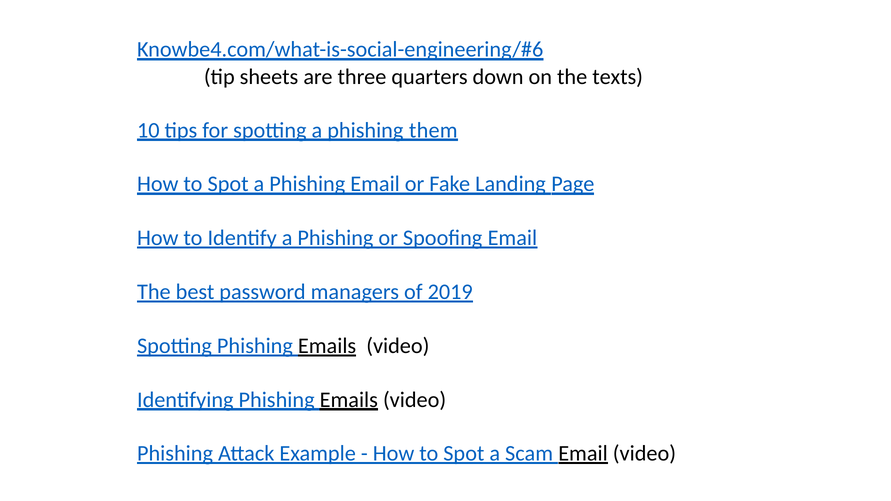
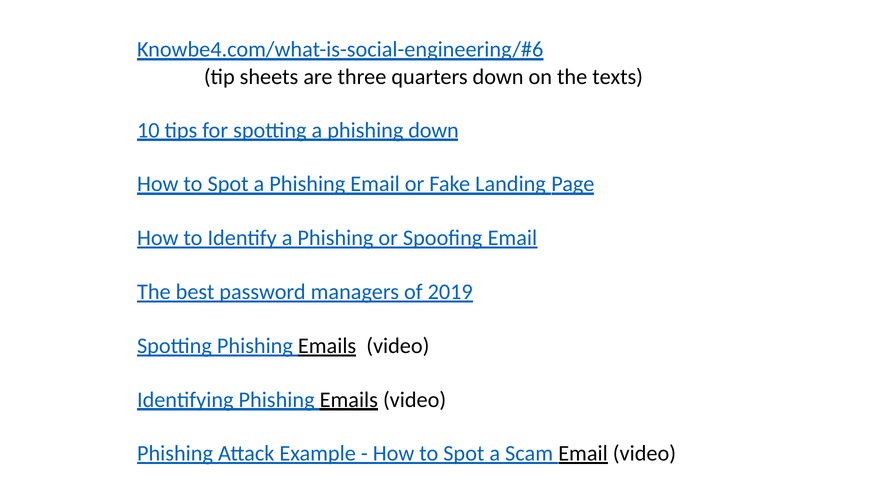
phishing them: them -> down (434, 130)
